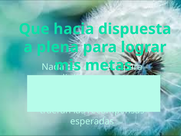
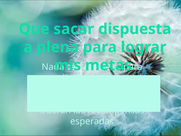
hacia: hacia -> sacar (74, 29)
